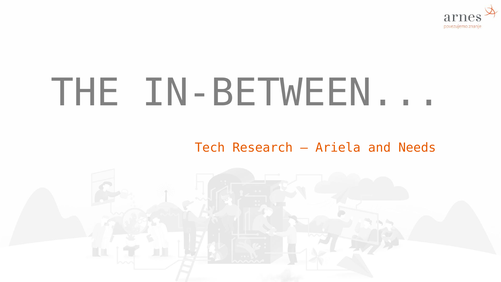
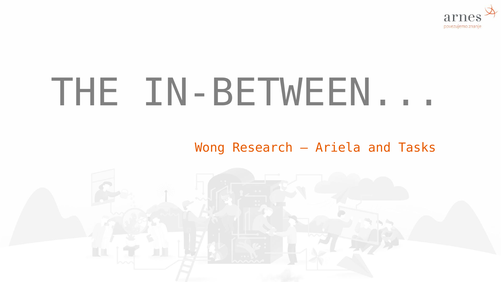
Tech: Tech -> Wong (210, 148)
Needs: Needs -> Tasks (417, 148)
